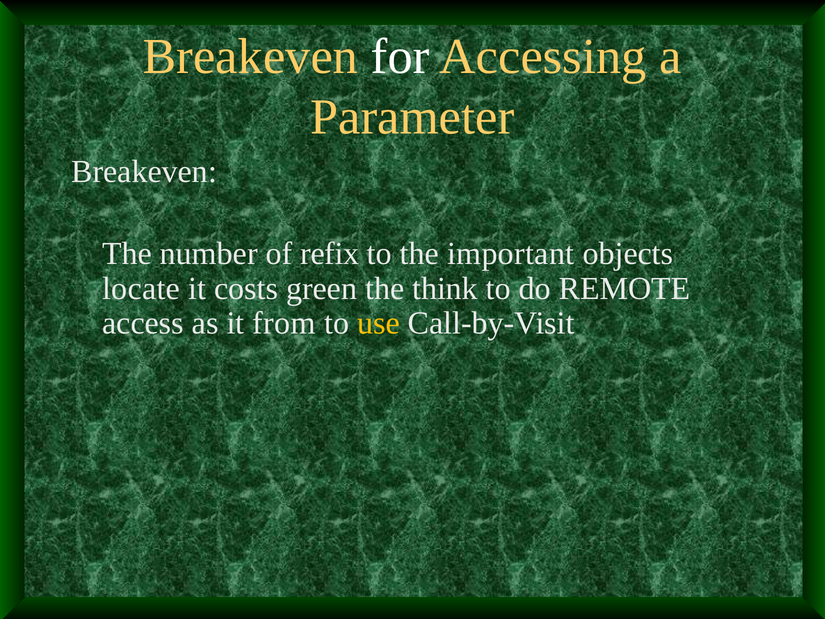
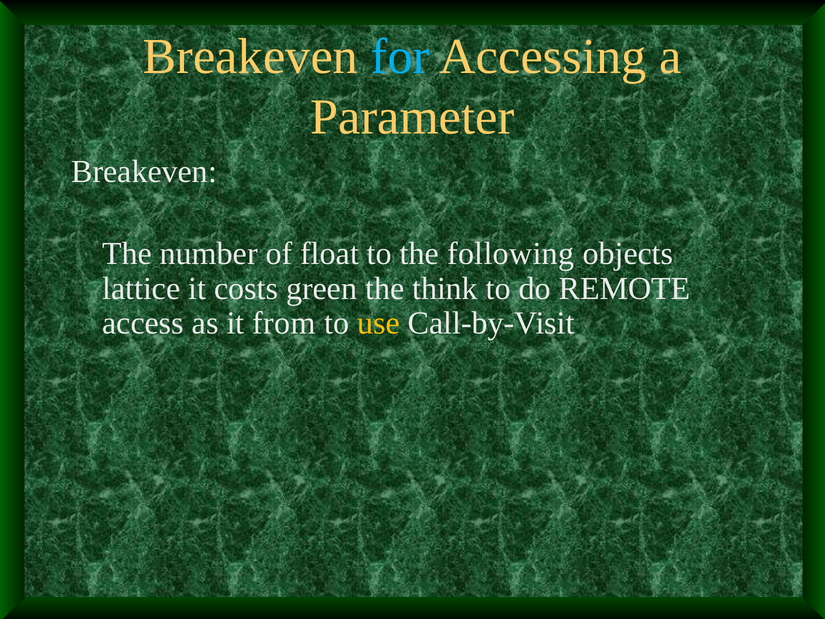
for colour: white -> light blue (400, 57)
refix: refix -> float (330, 254)
important: important -> following (511, 254)
locate: locate -> lattice (141, 288)
